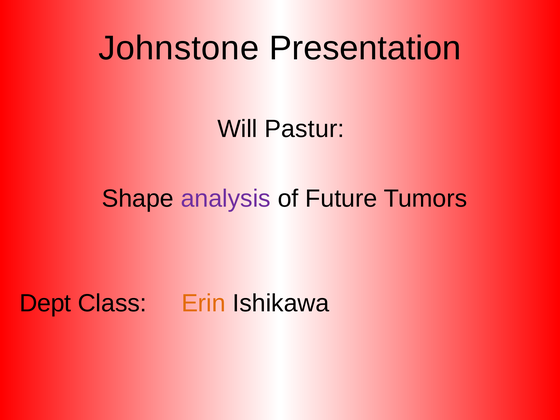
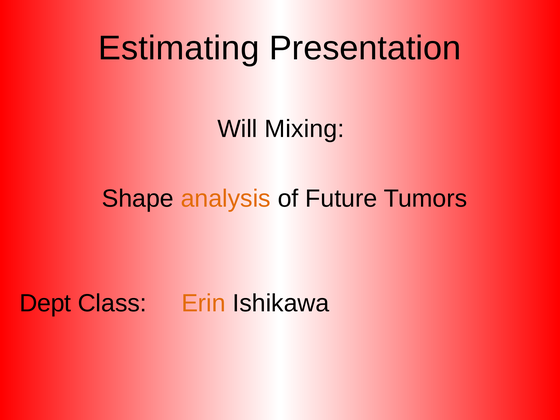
Johnstone: Johnstone -> Estimating (179, 48)
Pastur: Pastur -> Mixing (304, 129)
analysis colour: purple -> orange (226, 199)
